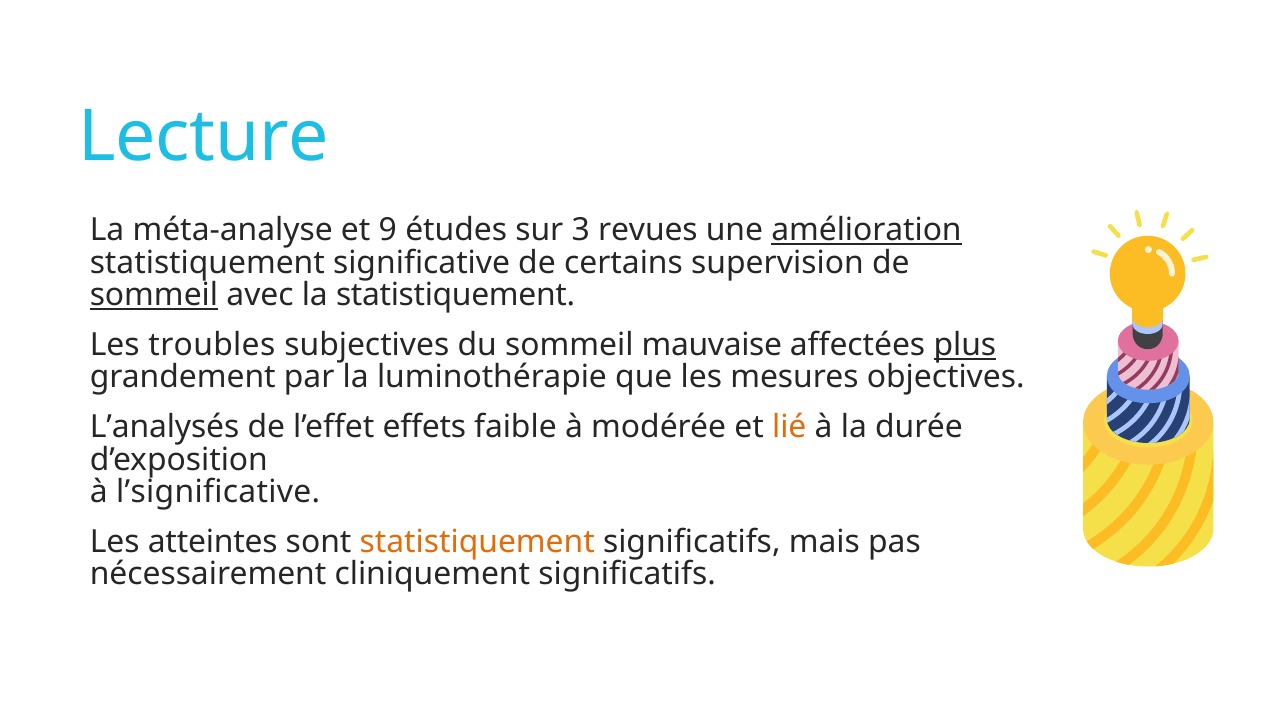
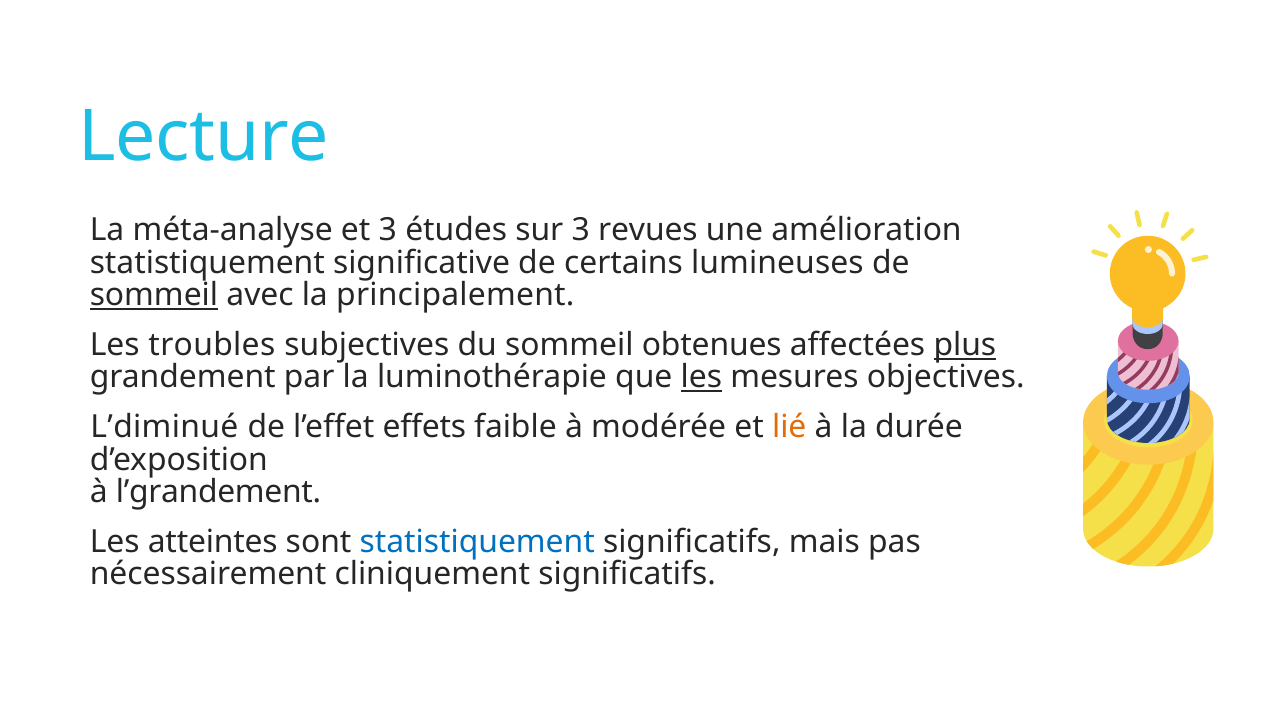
et 9: 9 -> 3 (388, 230)
amélioration underline: present -> none (867, 230)
supervision: supervision -> lumineuses (777, 263)
la statistiquement: statistiquement -> principalement (455, 295)
mauvaise: mauvaise -> obtenues (712, 345)
les underline: none -> present (701, 377)
L’analysés: L’analysés -> L’diminué (164, 427)
l’significative: l’significative -> l’grandement (218, 492)
statistiquement colour: orange -> blue (477, 542)
